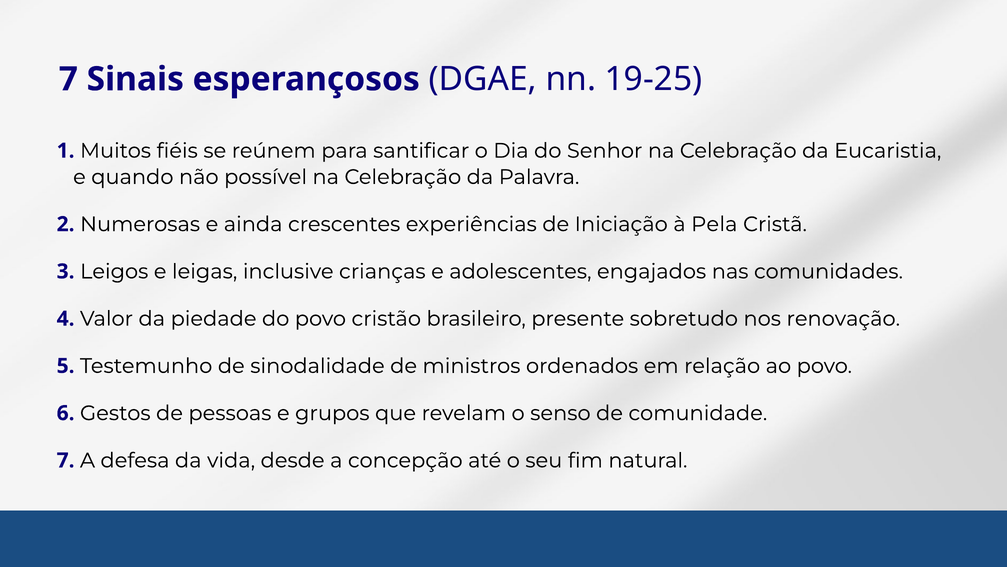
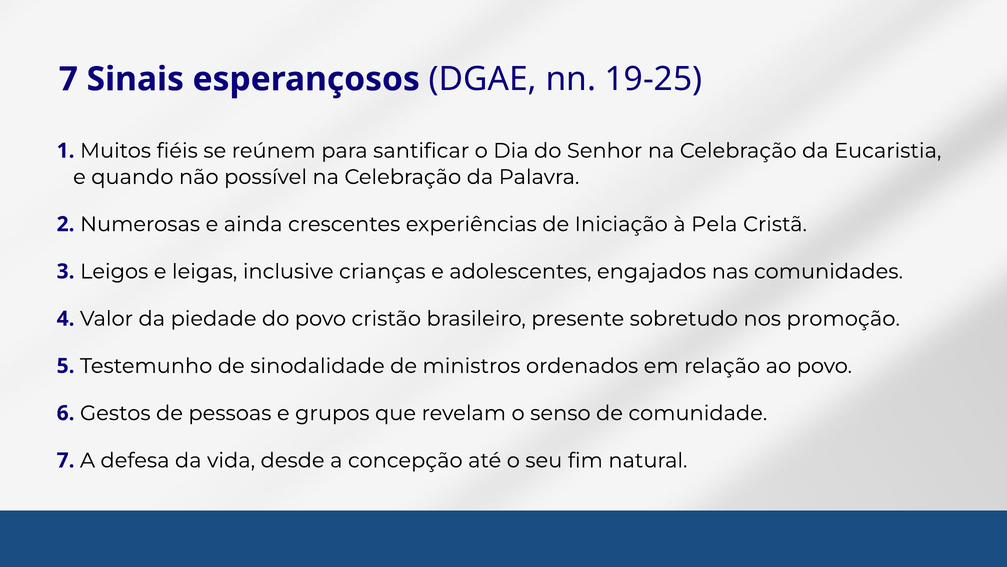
renovação: renovação -> promoção (843, 318)
